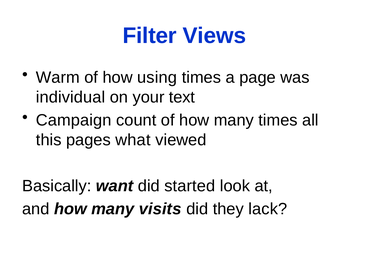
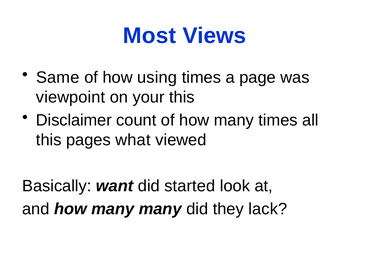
Filter: Filter -> Most (149, 36)
Warm: Warm -> Same (58, 77)
individual: individual -> viewpoint (71, 97)
your text: text -> this (182, 97)
Campaign: Campaign -> Disclaimer (74, 120)
many visits: visits -> many (160, 209)
